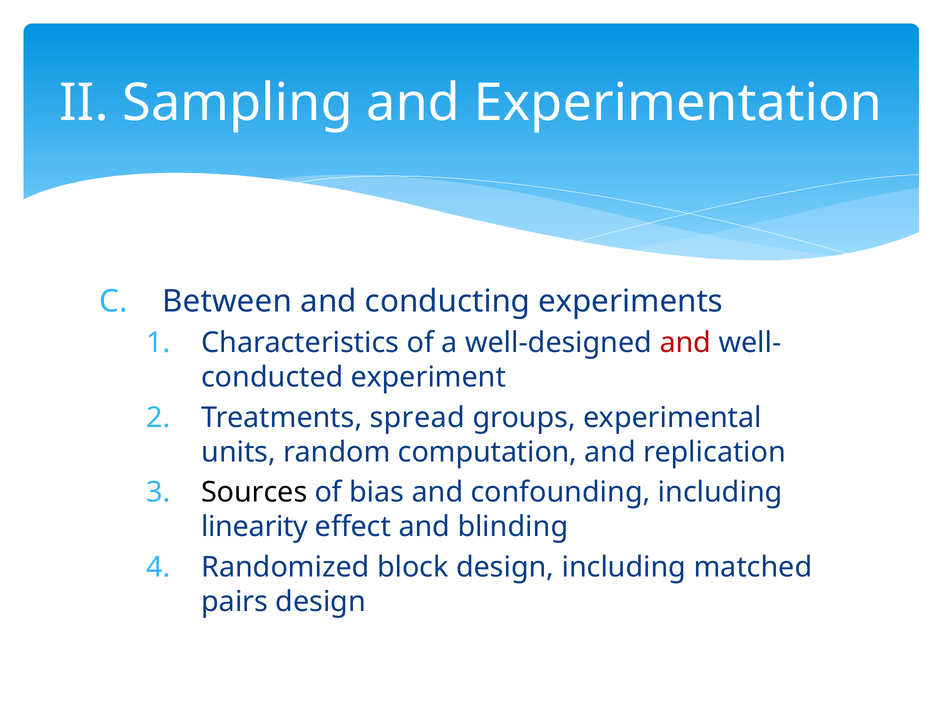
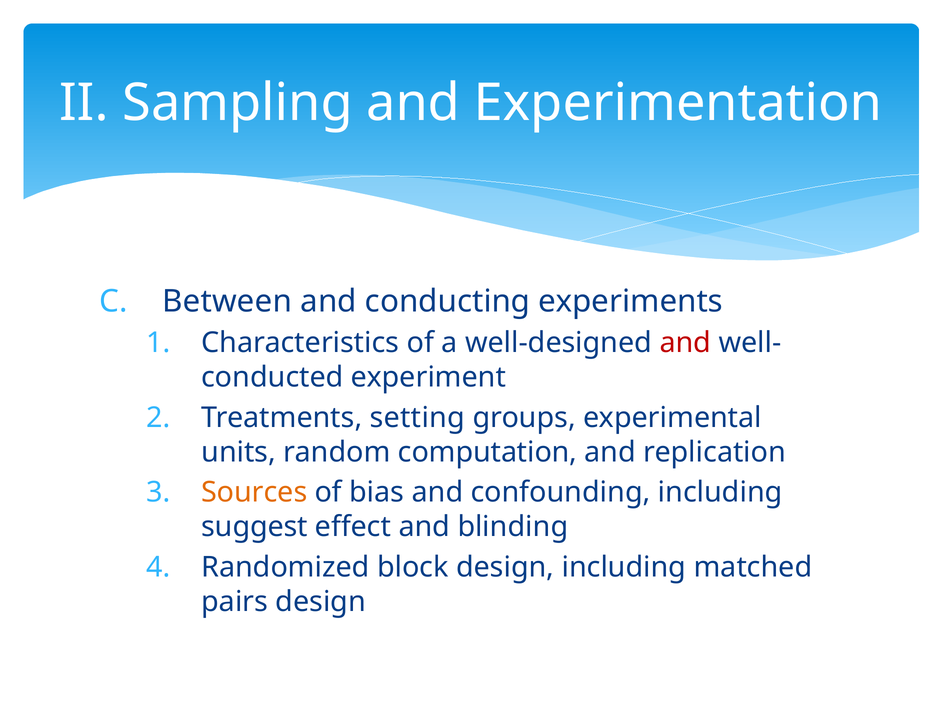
spread: spread -> setting (417, 418)
Sources colour: black -> orange (254, 493)
linearity: linearity -> suggest (254, 527)
